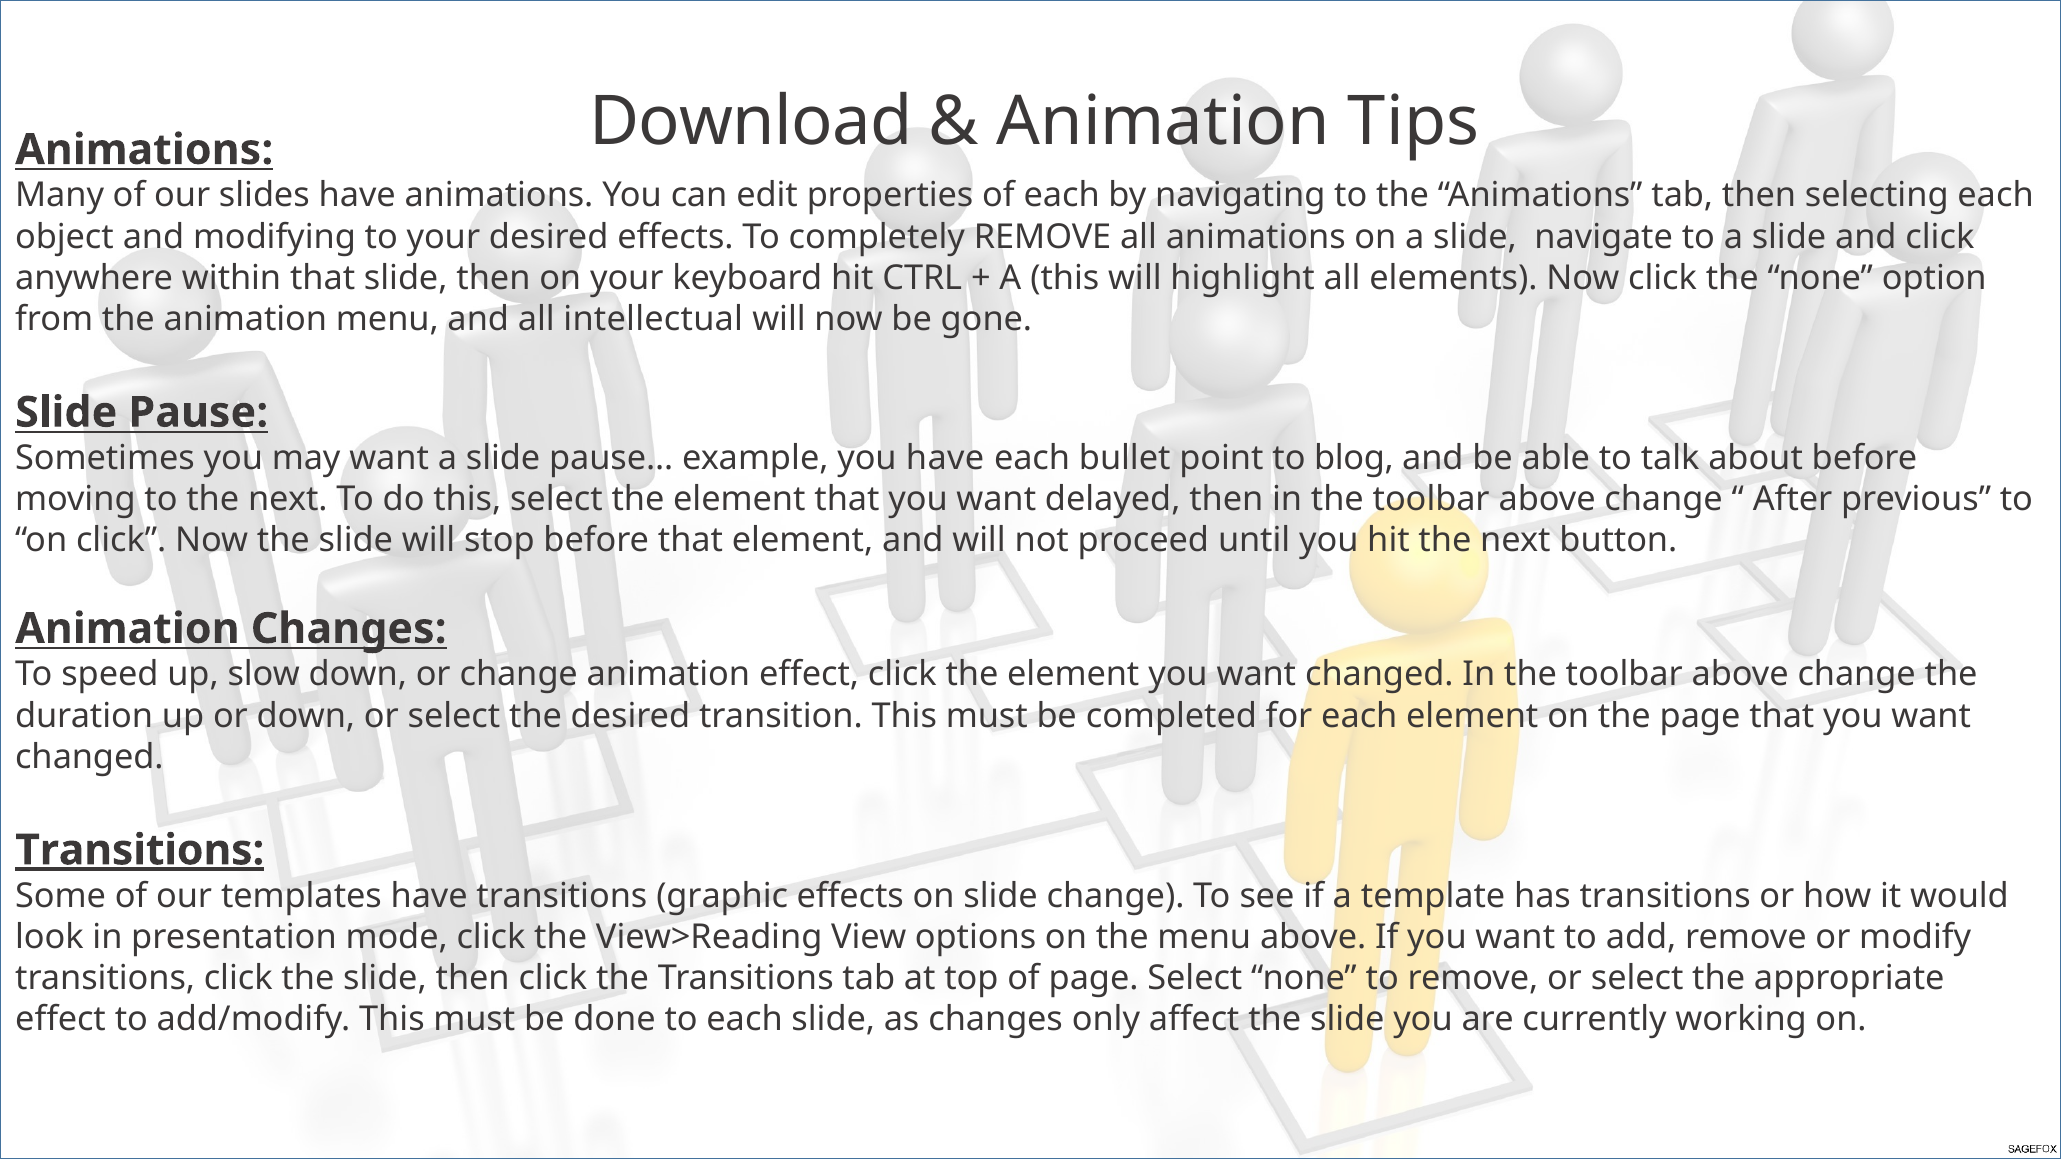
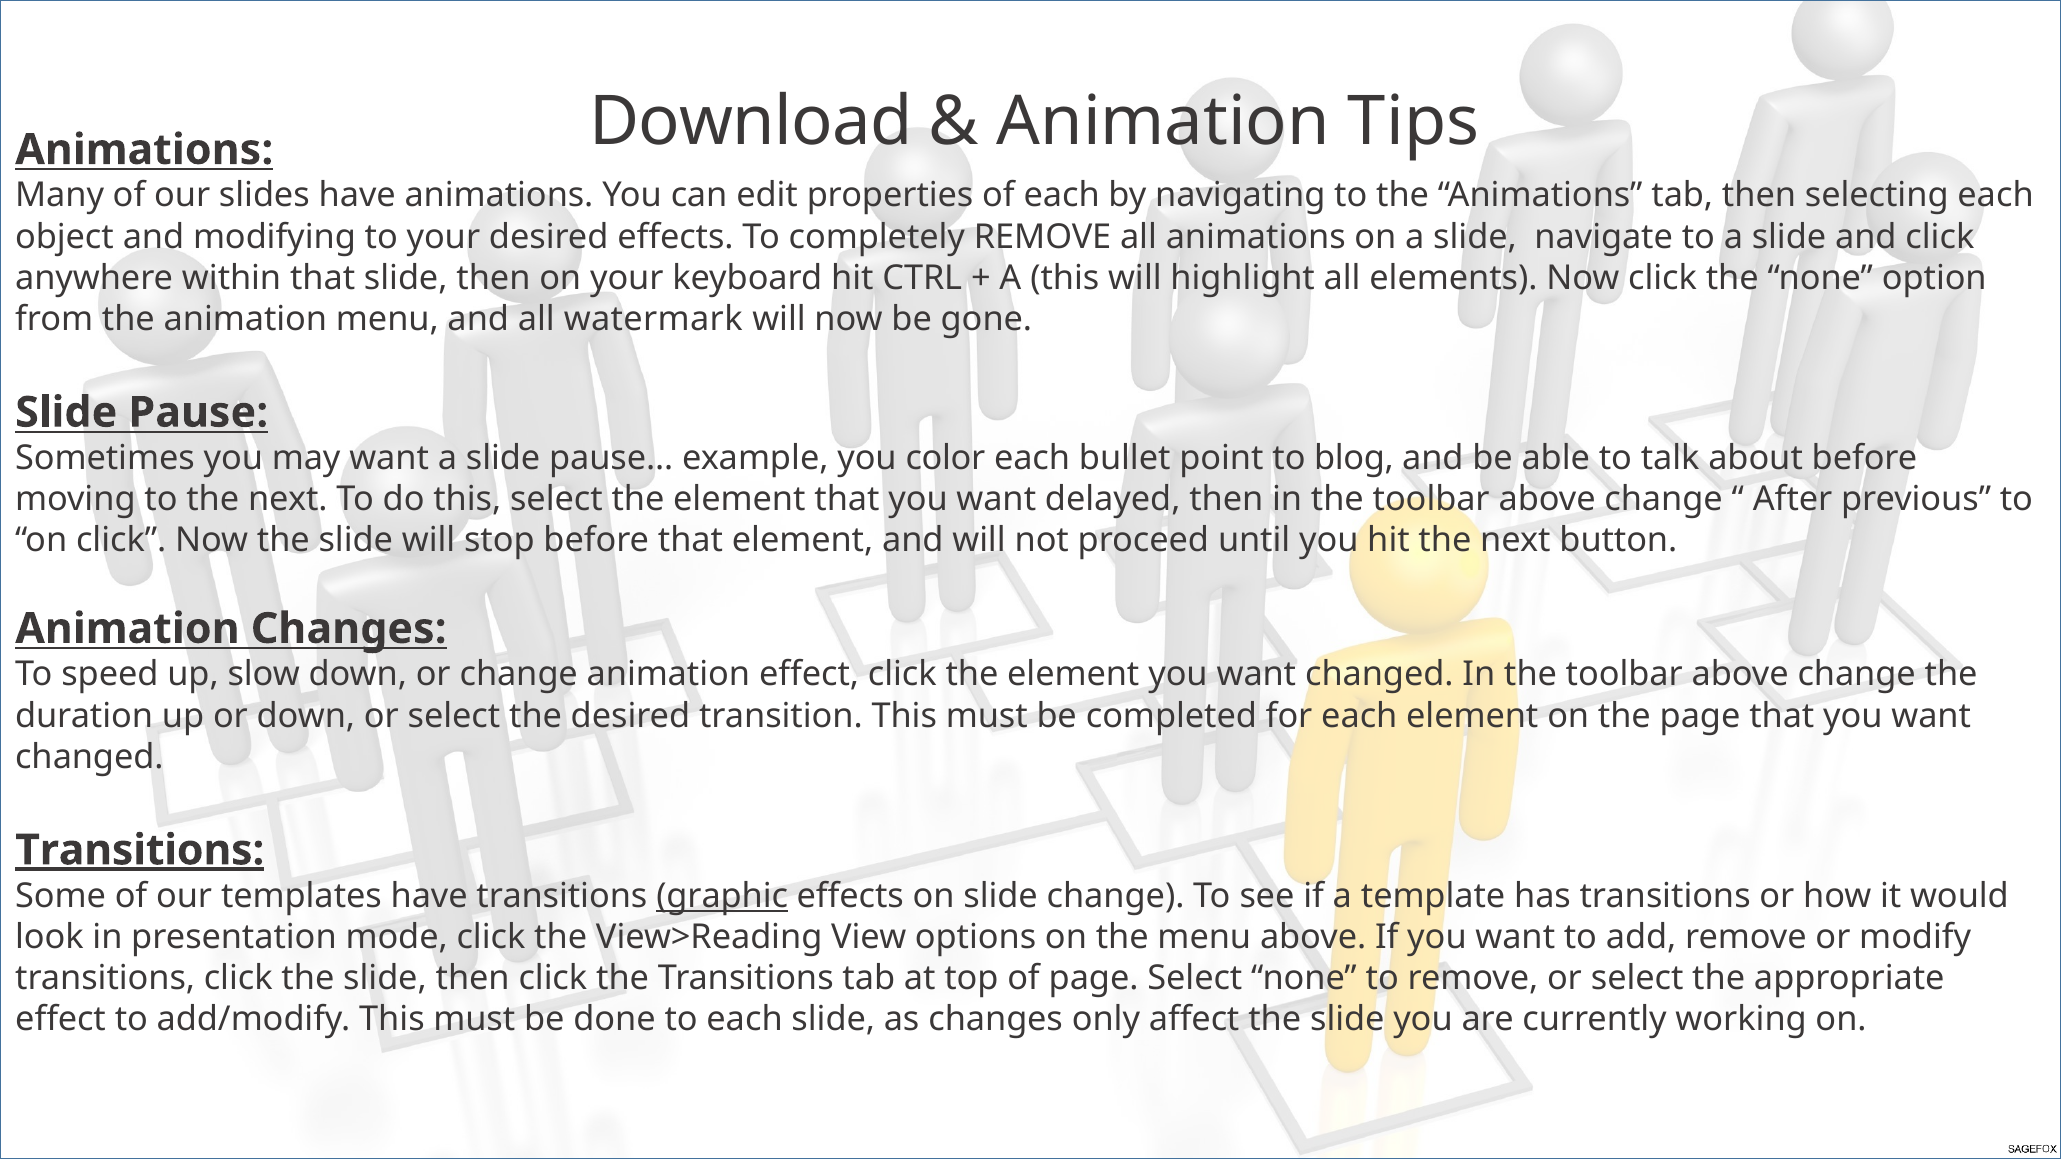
intellectual: intellectual -> watermark (653, 319)
you have: have -> color (945, 458)
graphic underline: none -> present (722, 896)
